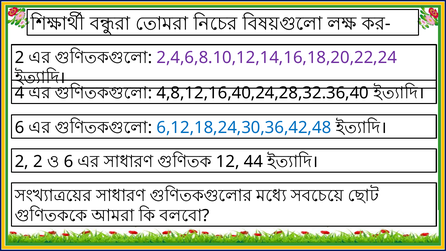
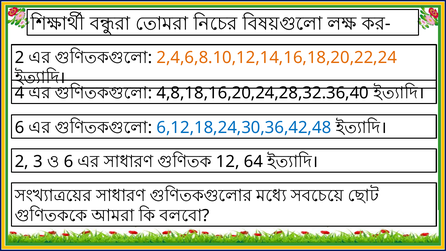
2,4,6,8.10,12,14,16,18,20,22,24 colour: purple -> orange (277, 57)
4,8,12,16,40,24,28,32.36,40: 4,8,12,16,40,24,28,32.36,40 -> 4,8,18,16,20,24,28,32.36,40 (263, 93)
2 2: 2 -> 3 (38, 162)
44: 44 -> 64 (253, 162)
